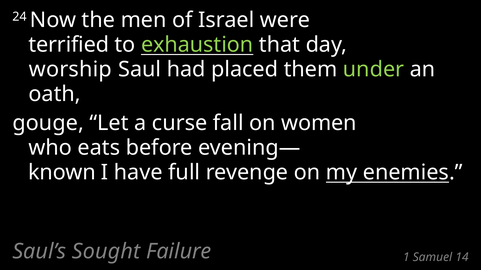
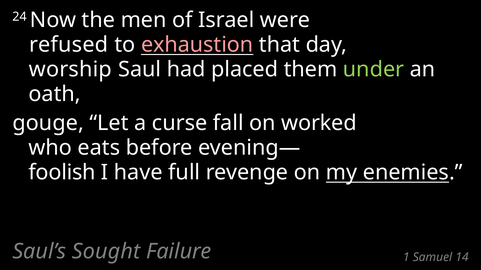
terrified: terrified -> refused (69, 45)
exhaustion colour: light green -> pink (197, 45)
women: women -> worked (319, 123)
known: known -> foolish (62, 173)
